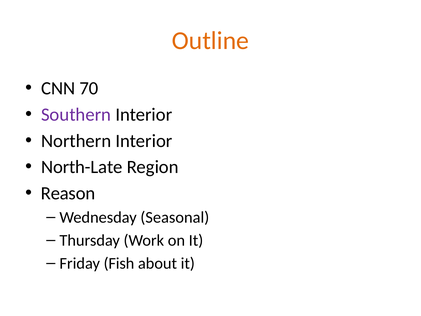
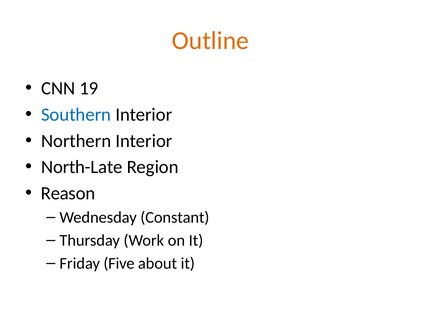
70: 70 -> 19 (89, 88)
Southern colour: purple -> blue (76, 115)
Seasonal: Seasonal -> Constant (175, 217)
Fish: Fish -> Five (119, 263)
